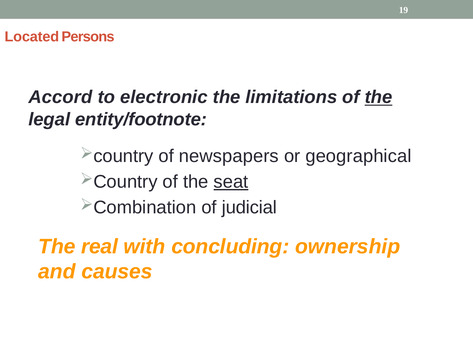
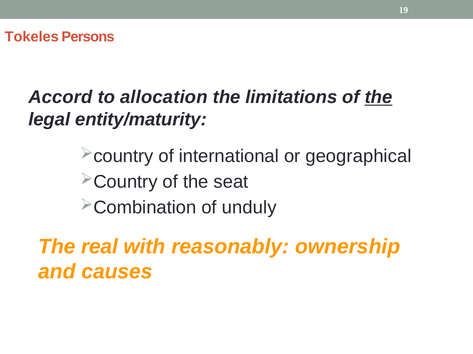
Located: Located -> Tokeles (32, 37)
electronic: electronic -> allocation (164, 97)
entity/footnote: entity/footnote -> entity/maturity (141, 120)
newspapers: newspapers -> international (229, 156)
seat underline: present -> none (231, 182)
judicial: judicial -> unduly (249, 208)
concluding: concluding -> reasonably (230, 247)
